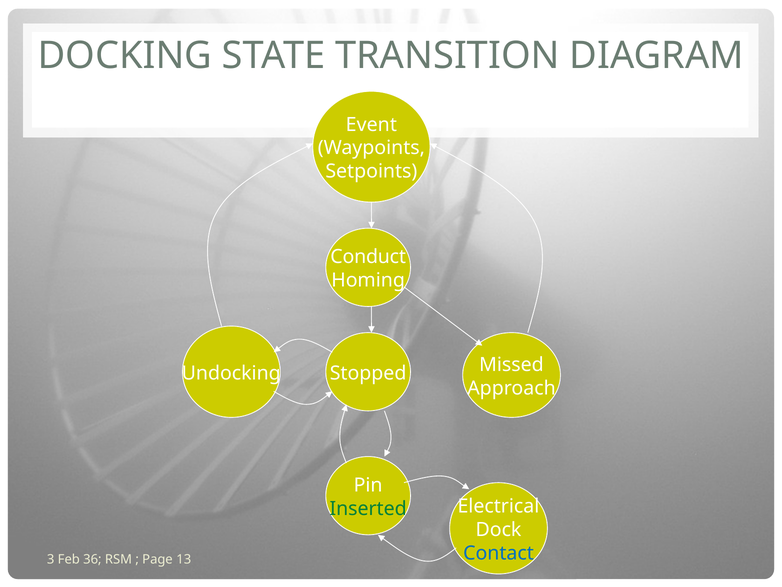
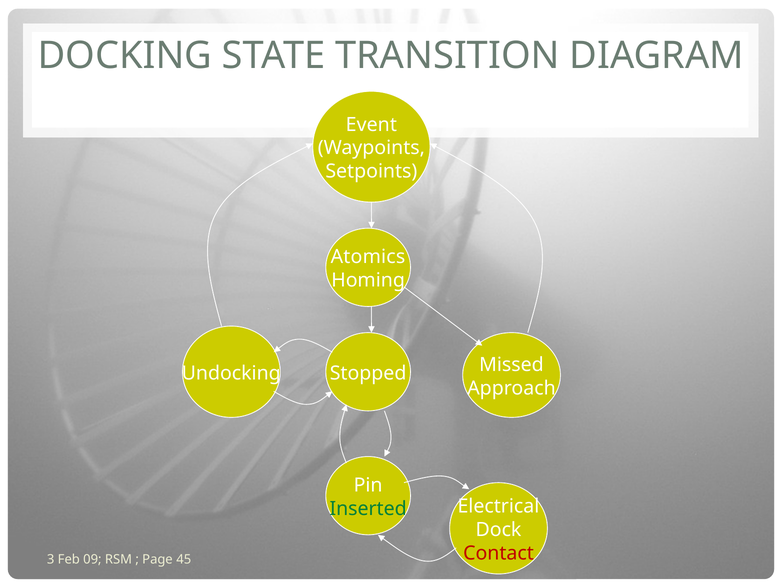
Conduct: Conduct -> Atomics (368, 257)
Contact colour: blue -> red (499, 553)
36: 36 -> 09 (92, 559)
13: 13 -> 45 (184, 559)
